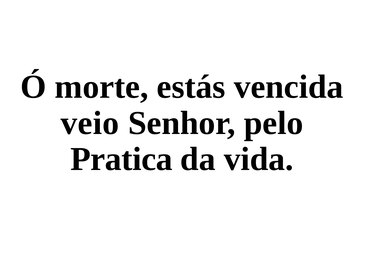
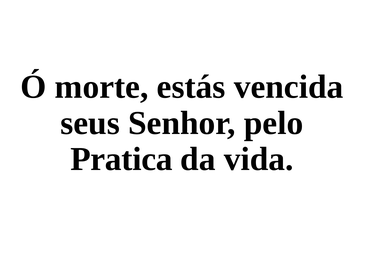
veio: veio -> seus (90, 123)
